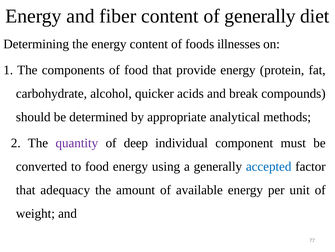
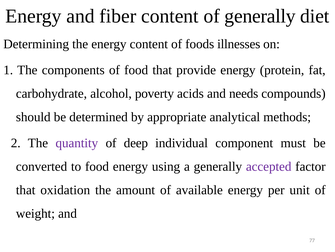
quicker: quicker -> poverty (154, 93)
break: break -> needs (244, 93)
accepted colour: blue -> purple (269, 166)
adequacy: adequacy -> oxidation (65, 189)
